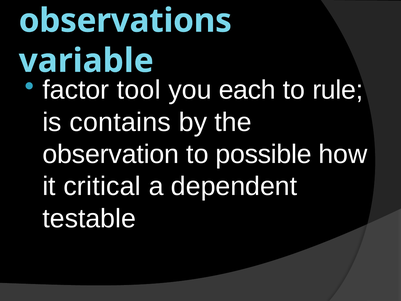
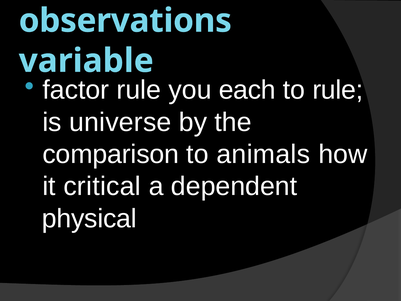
tool: tool -> rule (139, 90)
contains: contains -> universe (120, 122)
observation: observation -> comparison (111, 154)
possible: possible -> animals (263, 154)
testable: testable -> physical (89, 218)
